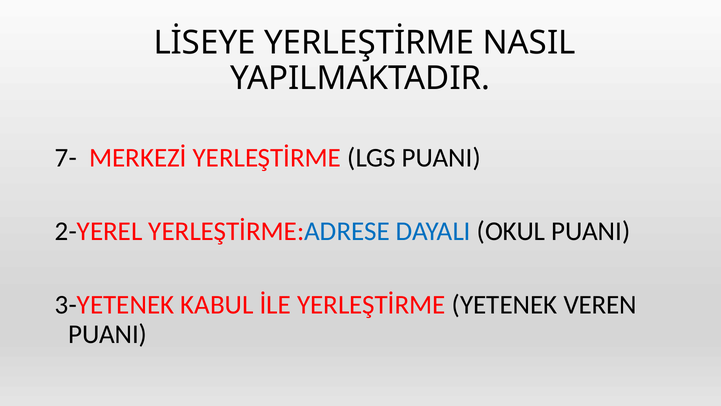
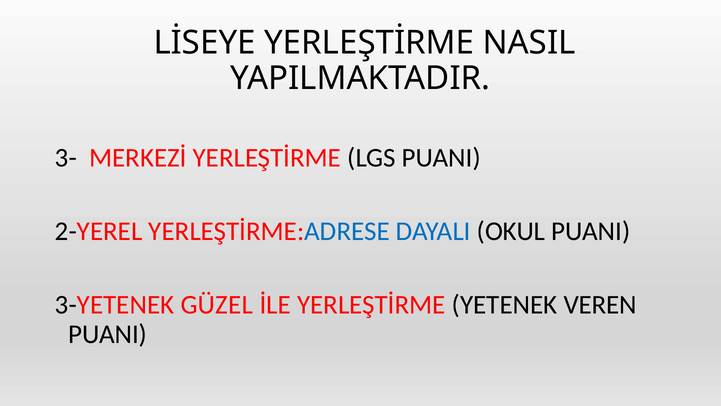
7-: 7- -> 3- (66, 158)
KABUL: KABUL -> GÜZEL (217, 305)
